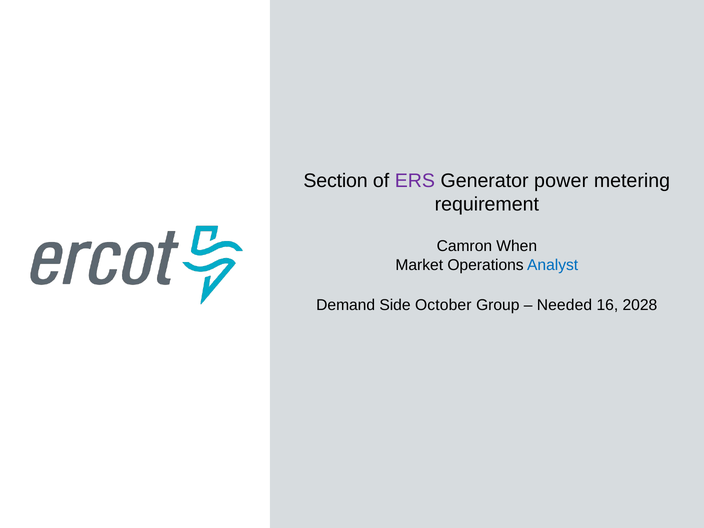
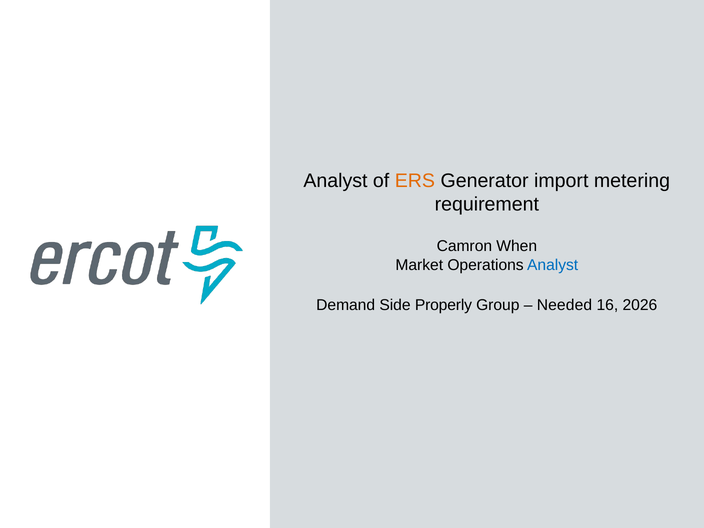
Section: Section -> Analyst (335, 181)
ERS colour: purple -> orange (415, 181)
power: power -> import (561, 181)
October: October -> Properly (443, 305)
2028: 2028 -> 2026 (640, 305)
